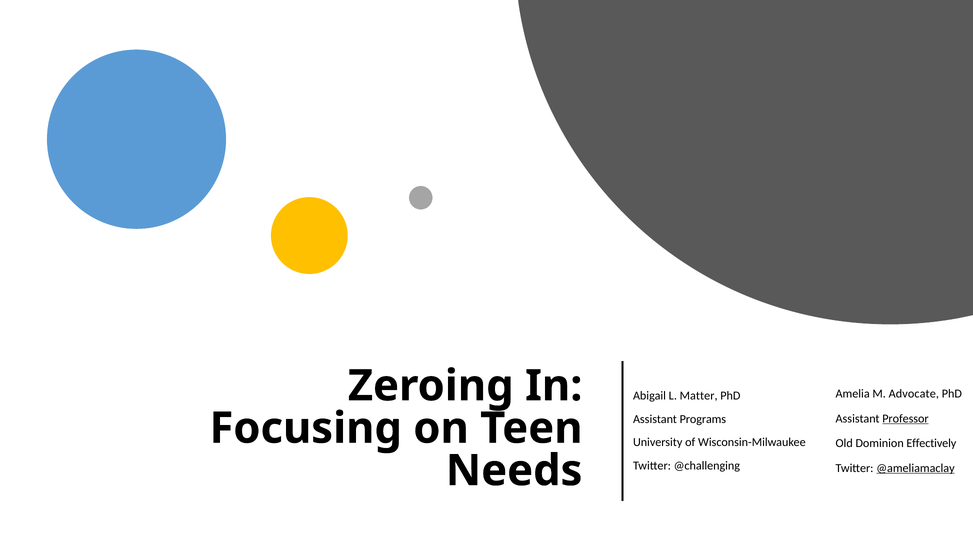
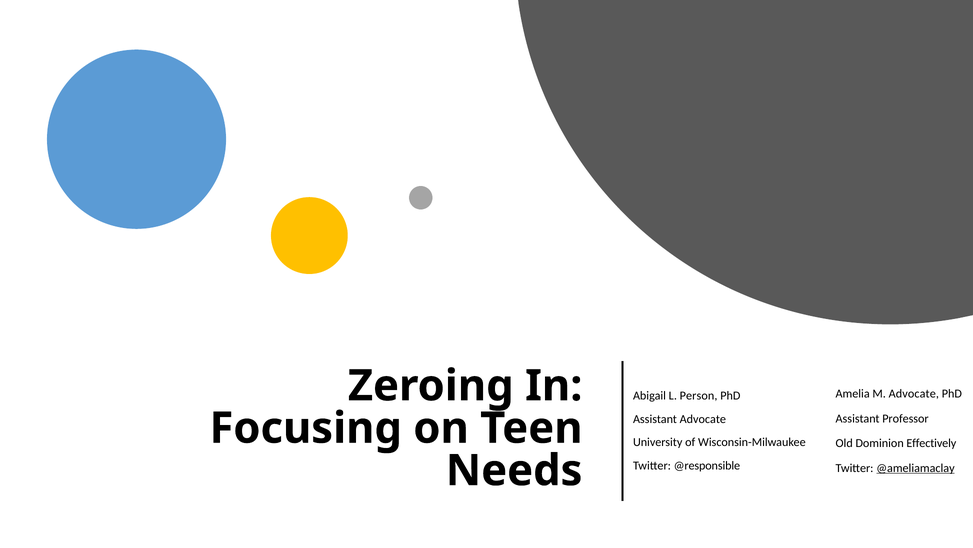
Matter: Matter -> Person (699, 395)
Professor underline: present -> none (905, 418)
Assistant Programs: Programs -> Advocate (703, 418)
@challenging: @challenging -> @responsible (707, 465)
